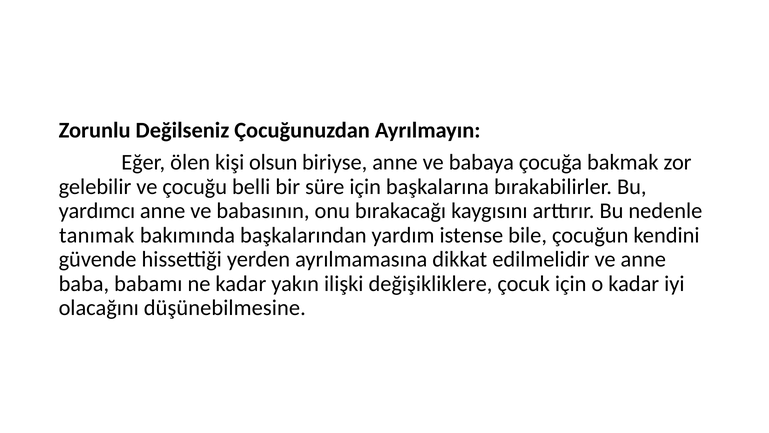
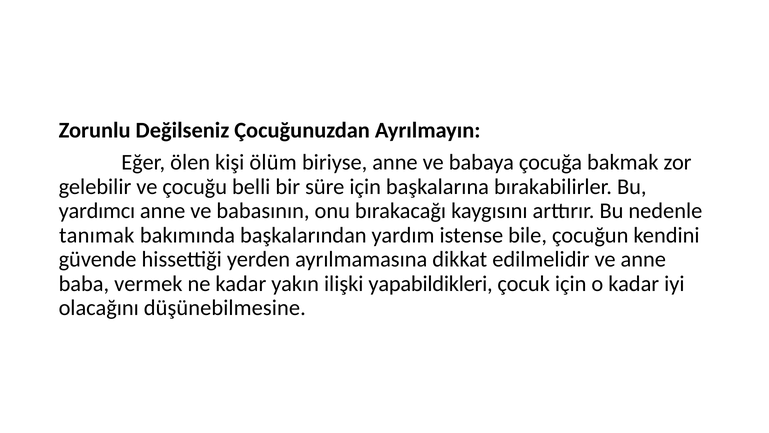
olsun: olsun -> ölüm (273, 162)
babamı: babamı -> vermek (148, 283)
değişikliklere: değişikliklere -> yapabildikleri (431, 283)
